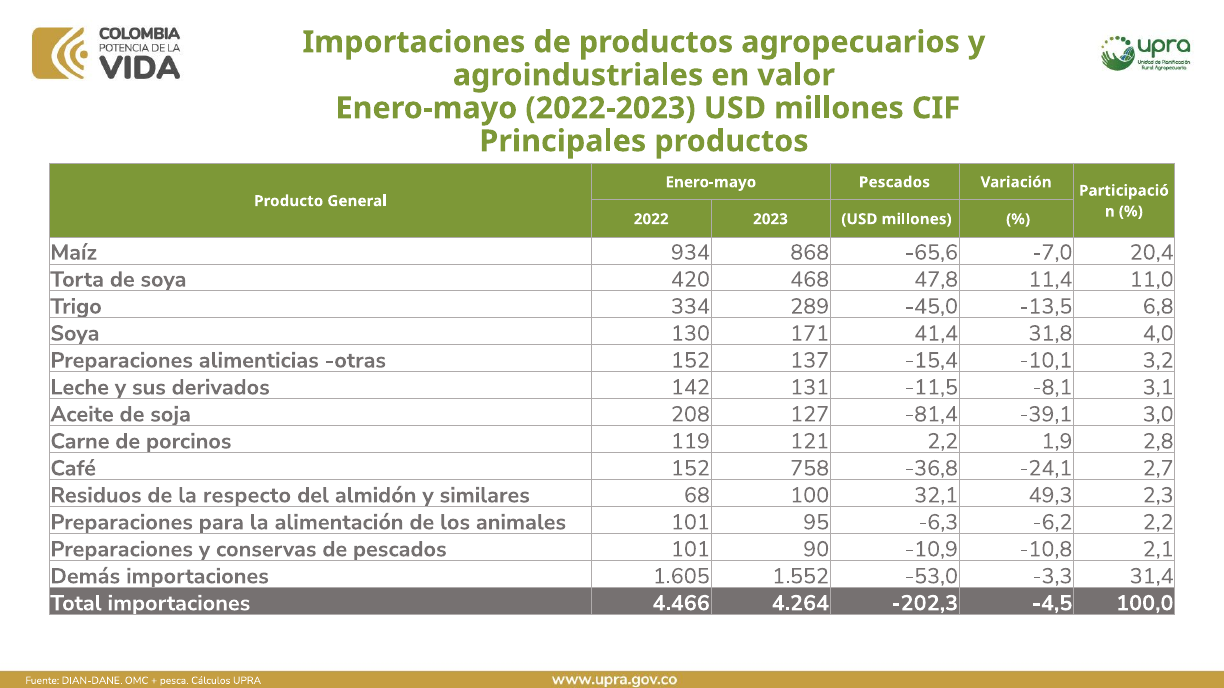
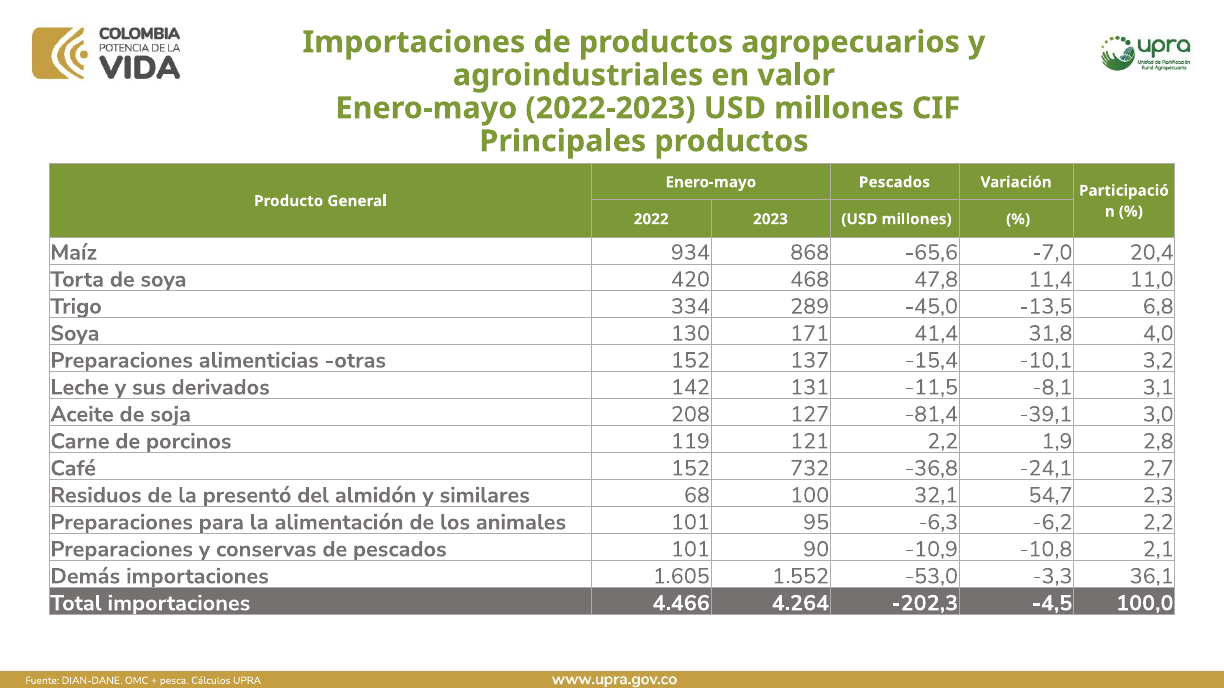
758: 758 -> 732 (810, 469)
respecto: respecto -> presentó (247, 496)
49,3: 49,3 -> 54,7 (1050, 496)
31,4: 31,4 -> 36,1 (1152, 577)
